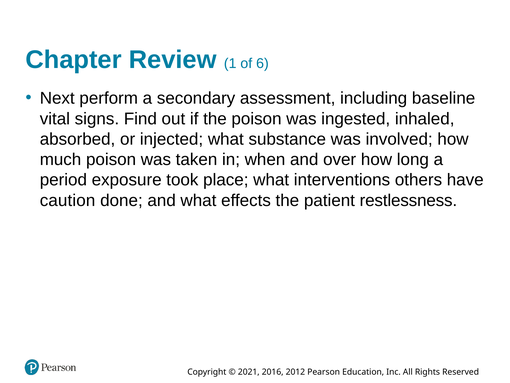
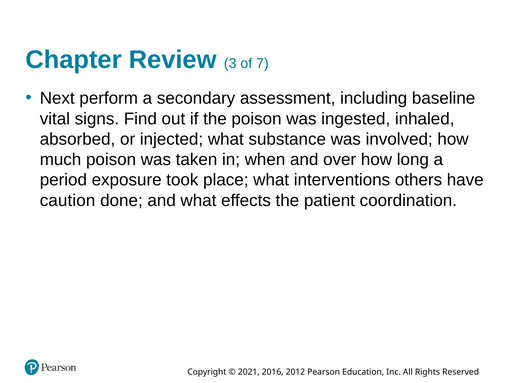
1: 1 -> 3 (230, 63)
6: 6 -> 7 (262, 63)
restlessness: restlessness -> coordination (408, 200)
